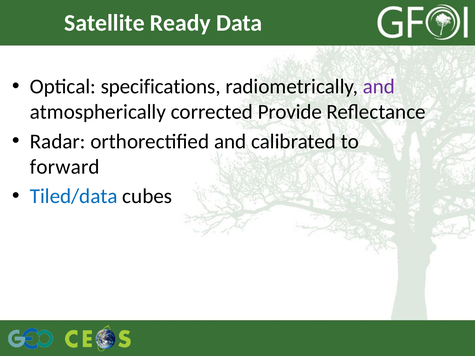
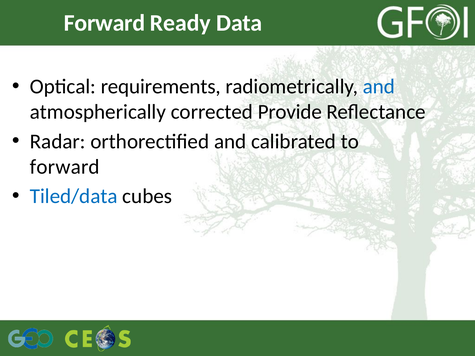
Satellite: Satellite -> Forward (105, 23)
specifications: specifications -> requirements (161, 87)
and colour: purple -> blue (379, 87)
